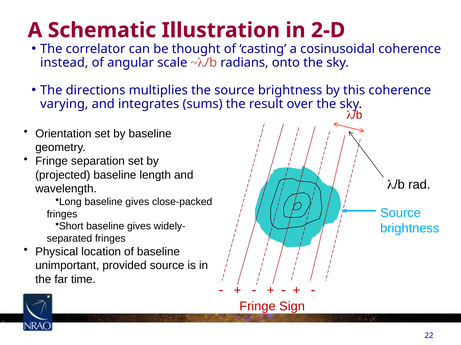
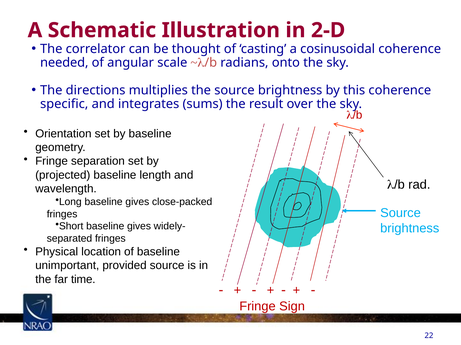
instead: instead -> needed (64, 63)
varying: varying -> specific (64, 104)
